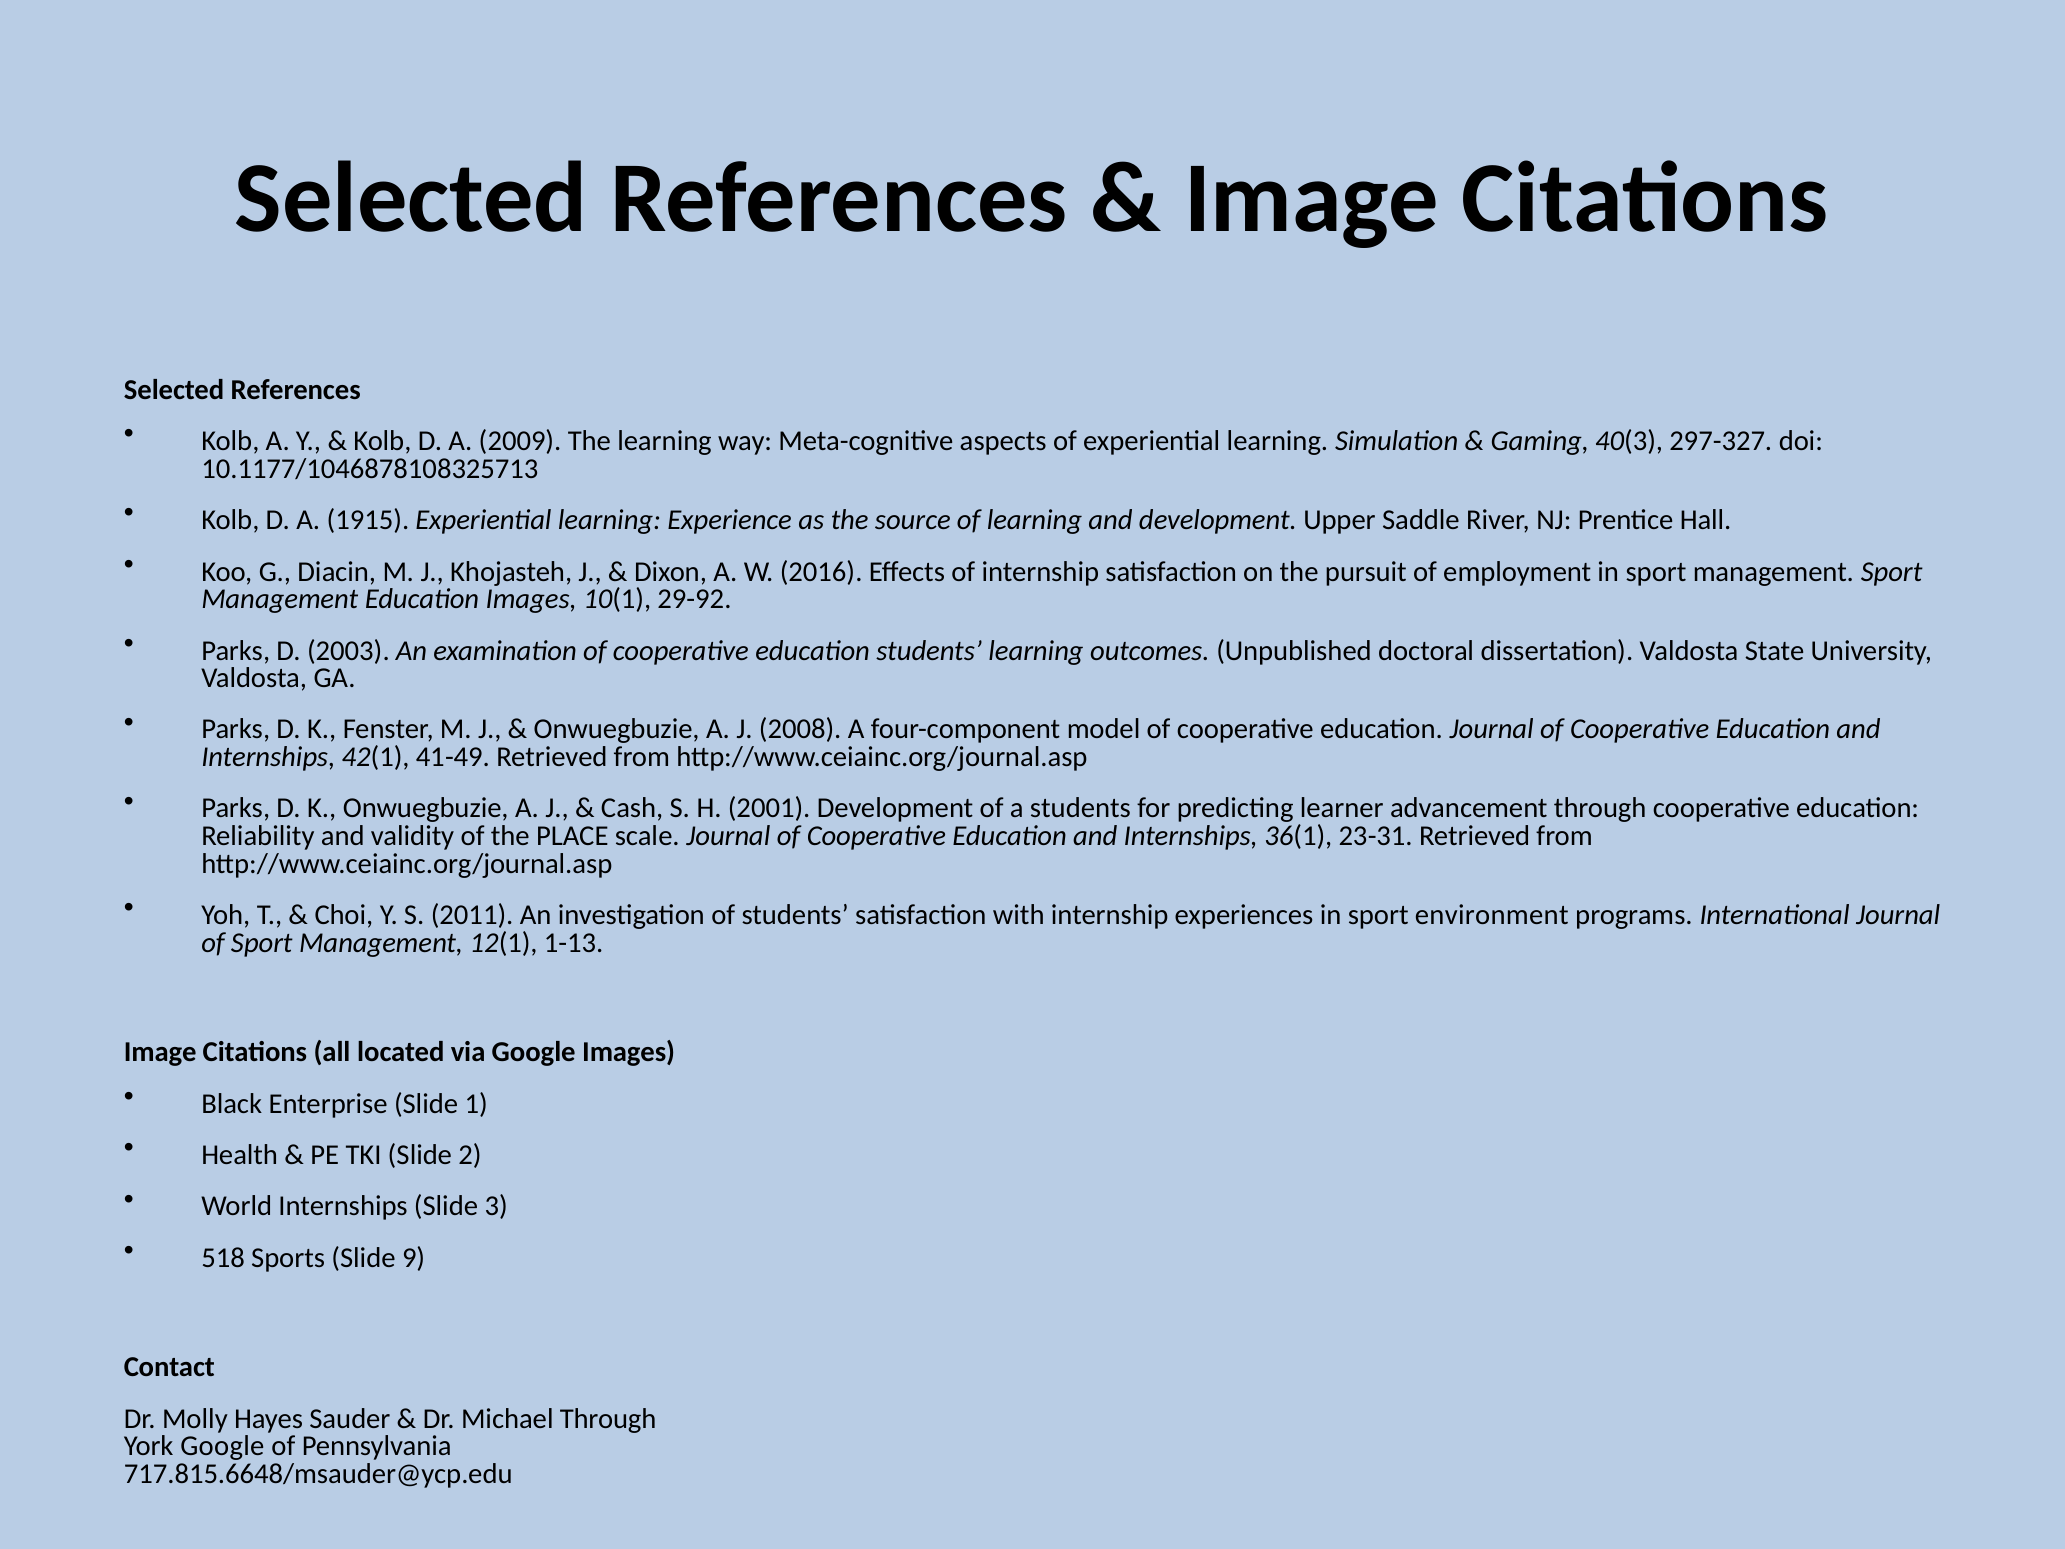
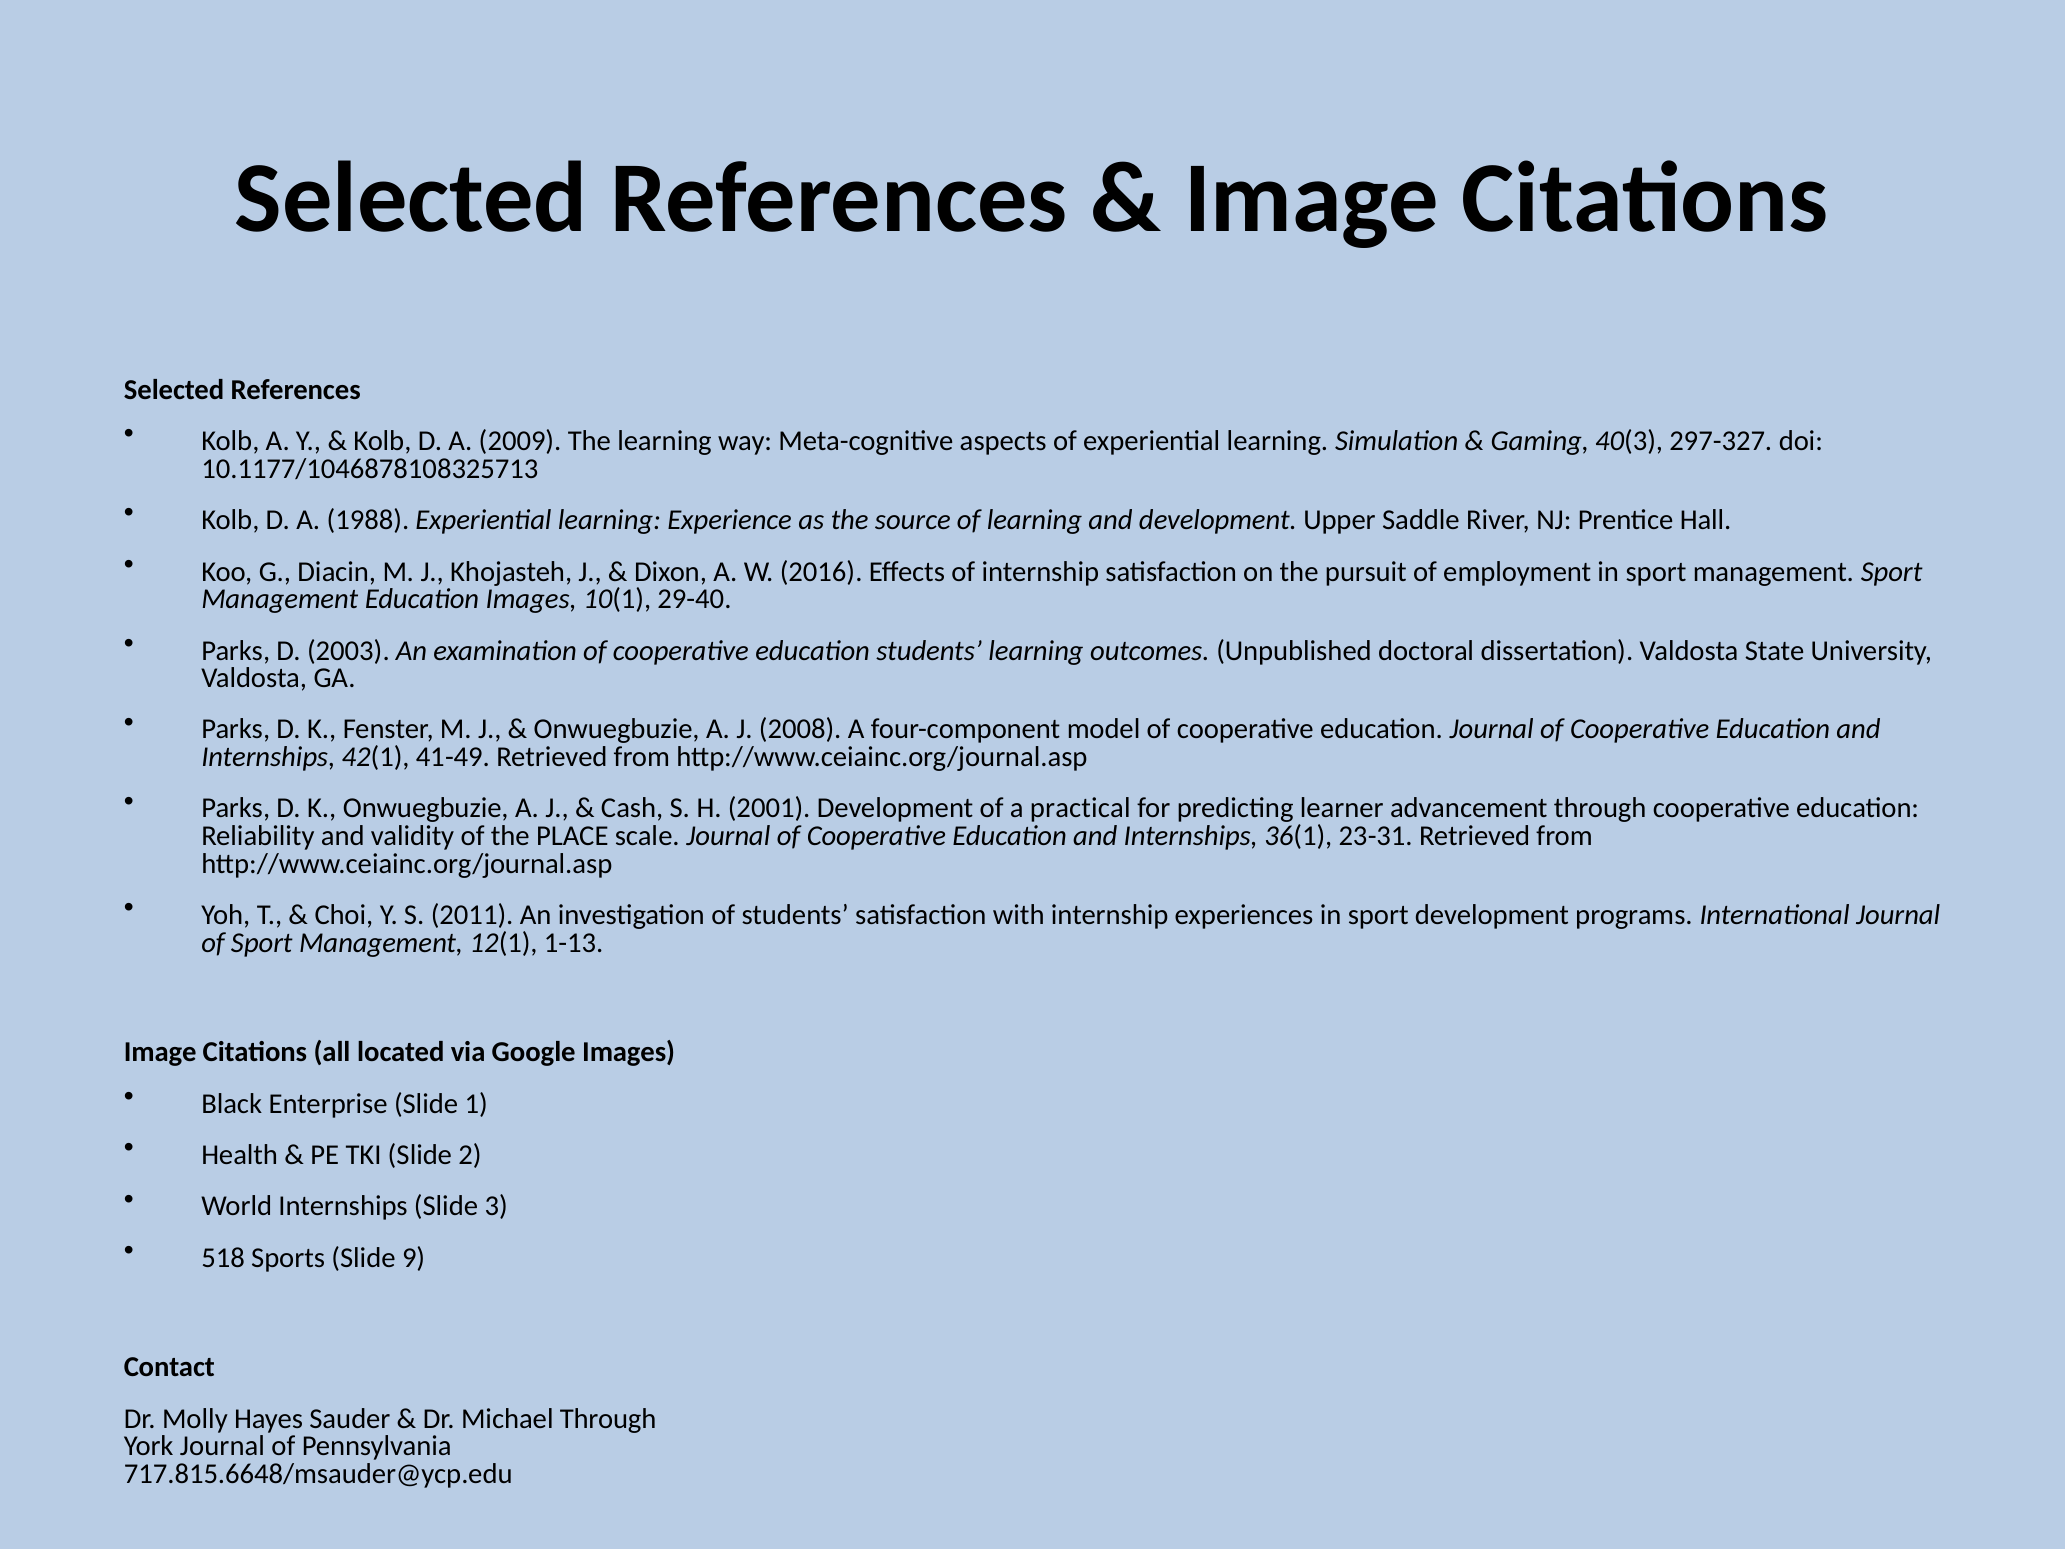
1915: 1915 -> 1988 (368, 520)
29-92: 29-92 -> 29-40 (694, 599)
a students: students -> practical (1080, 808)
sport environment: environment -> development (1492, 915)
York Google: Google -> Journal (222, 1446)
